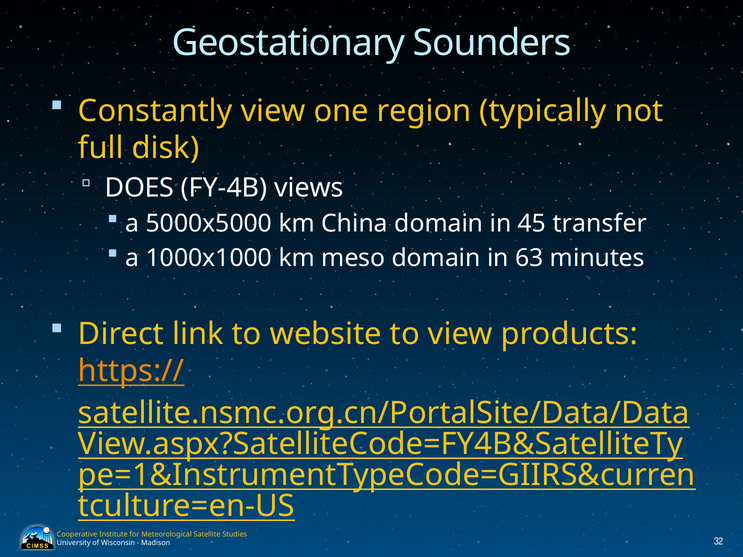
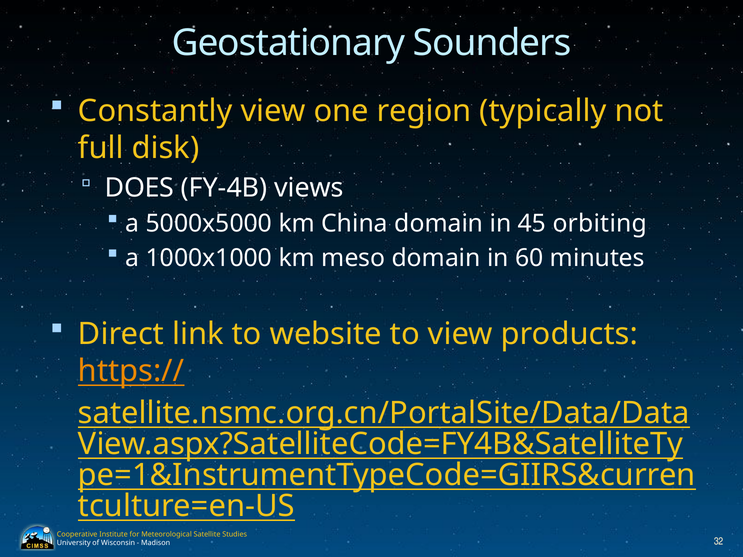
transfer: transfer -> orbiting (600, 224)
63: 63 -> 60 (529, 258)
